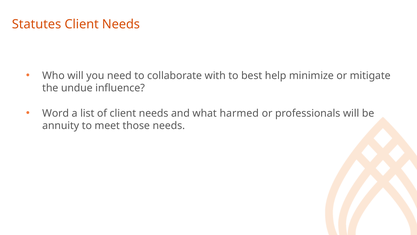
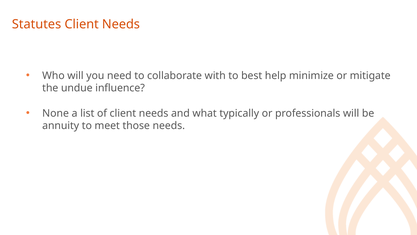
Word: Word -> None (56, 113)
harmed: harmed -> typically (239, 113)
